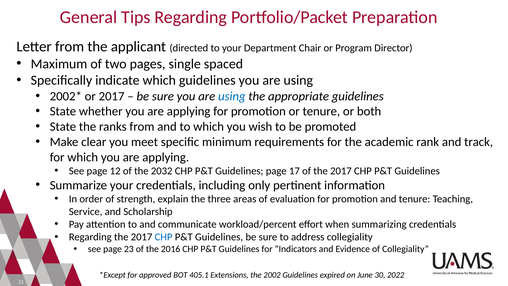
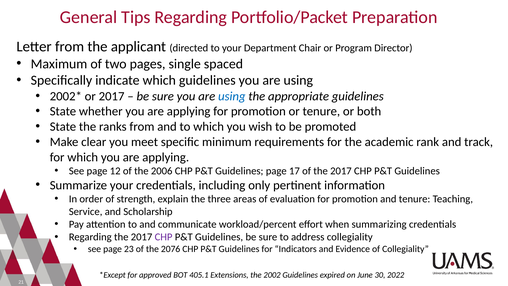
2032: 2032 -> 2006 (162, 171)
CHP colour: blue -> purple (164, 237)
2016: 2016 -> 2076 (171, 249)
